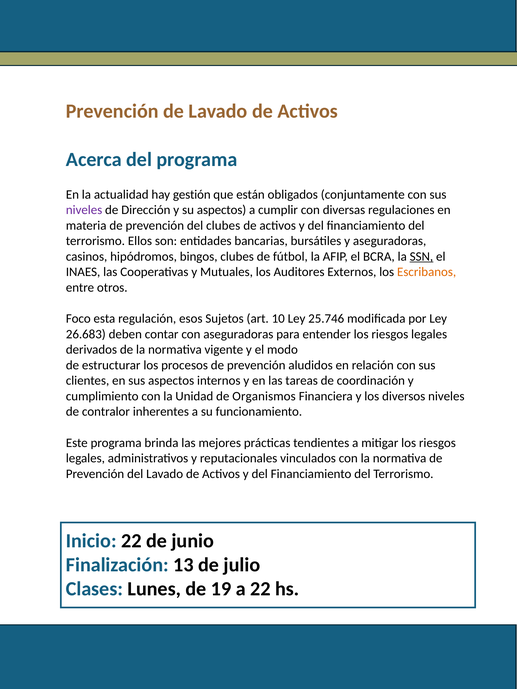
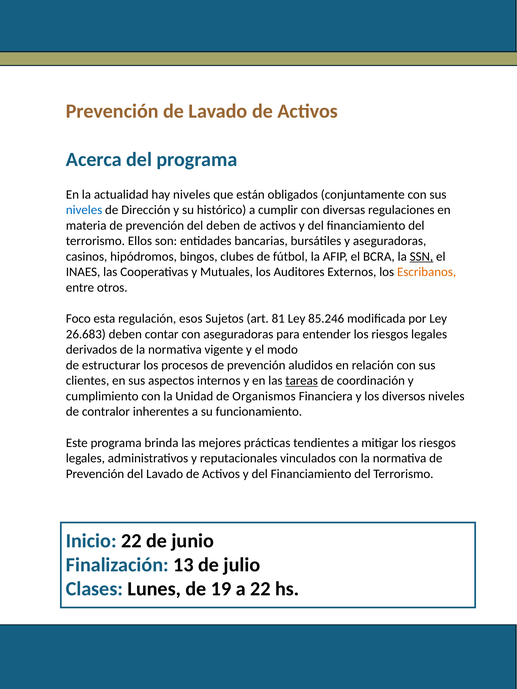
hay gestión: gestión -> niveles (192, 195)
niveles colour: purple -> blue (84, 210)
su aspectos: aspectos -> histórico (222, 210)
del clubes: clubes -> deben (223, 226)
10: 10 -> 81 (278, 319)
25.746: 25.746 -> 85.246 (326, 319)
tareas underline: none -> present (302, 381)
